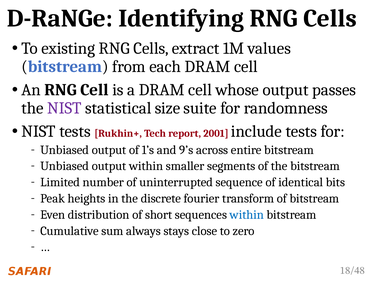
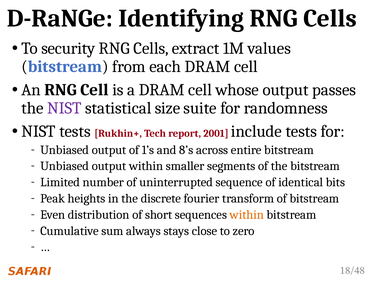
existing: existing -> security (68, 49)
9’s: 9’s -> 8’s (186, 150)
within colour: blue -> orange (247, 215)
